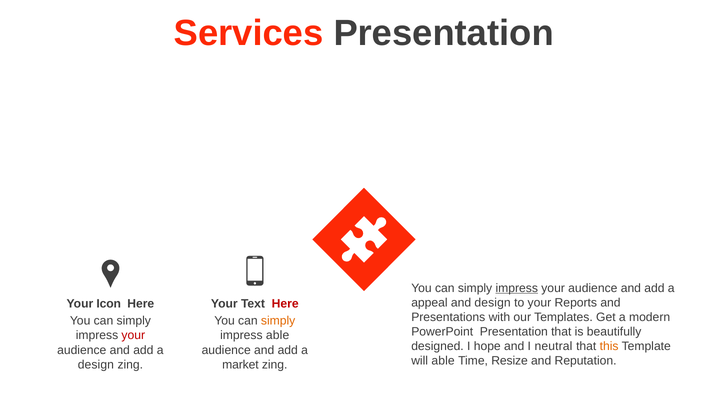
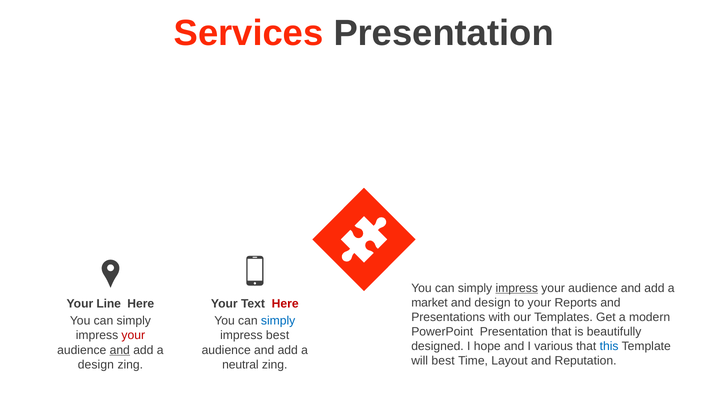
appeal: appeal -> market (429, 302)
Icon: Icon -> Line (109, 304)
simply colour: orange -> blue (278, 320)
impress able: able -> best (278, 335)
neutral: neutral -> various (554, 346)
this colour: orange -> blue (609, 346)
and underline: none -> present (120, 350)
will able: able -> best (443, 361)
Resize: Resize -> Layout (510, 361)
market: market -> neutral (240, 364)
